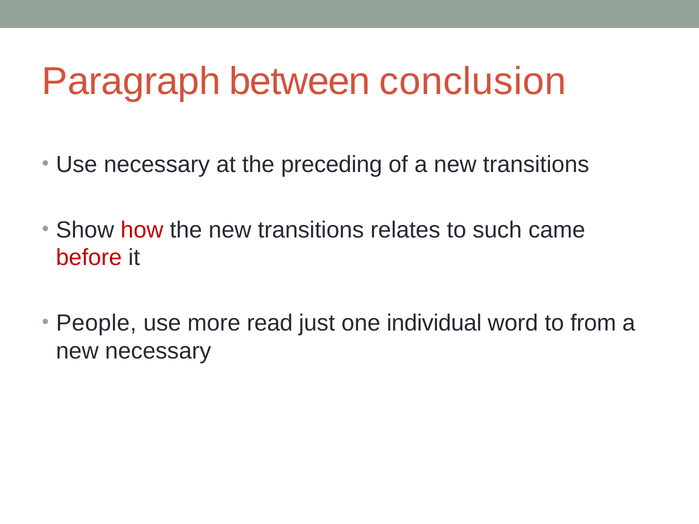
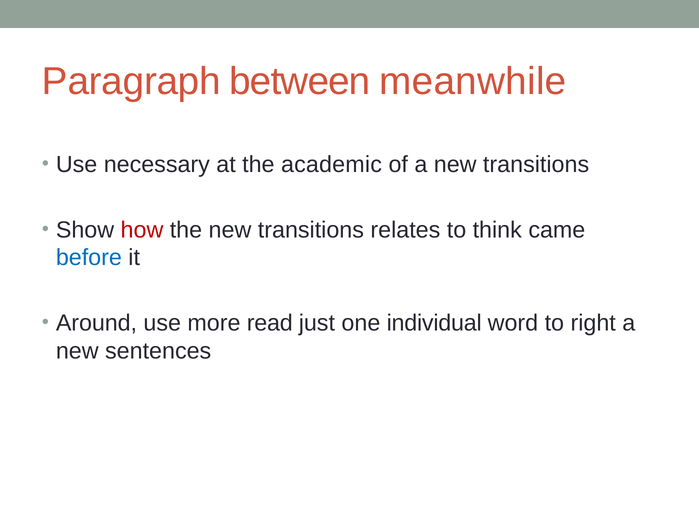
conclusion: conclusion -> meanwhile (473, 81)
preceding: preceding -> academic (331, 165)
such: such -> think (497, 230)
before colour: red -> blue (89, 258)
People: People -> Around (96, 323)
from: from -> right (593, 323)
new necessary: necessary -> sentences (158, 351)
